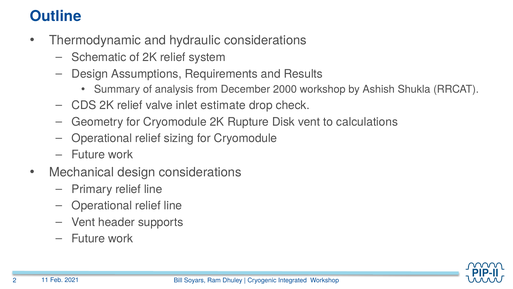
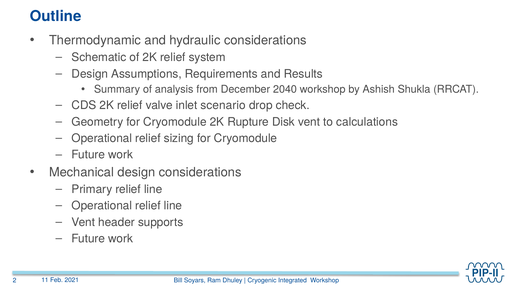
2000: 2000 -> 2040 (285, 89)
estimate: estimate -> scenario (223, 105)
